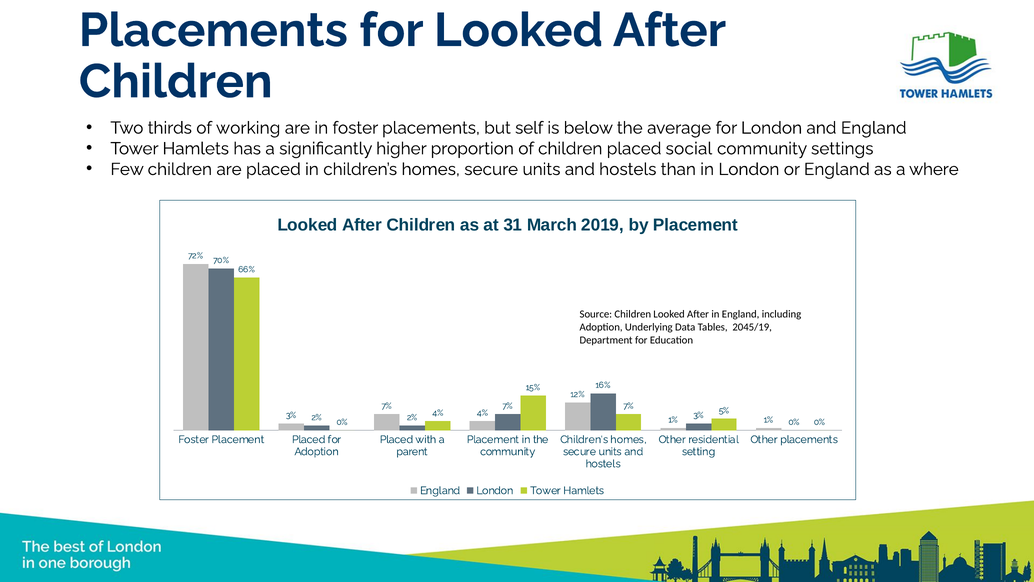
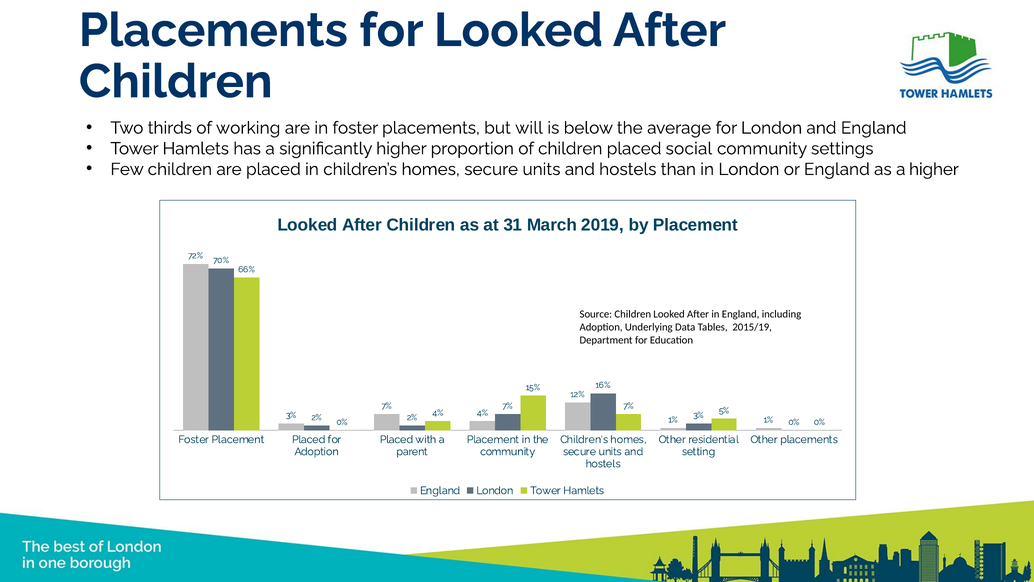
self: self -> will (529, 128)
a where: where -> higher (934, 169)
2045/19: 2045/19 -> 2015/19 (752, 327)
